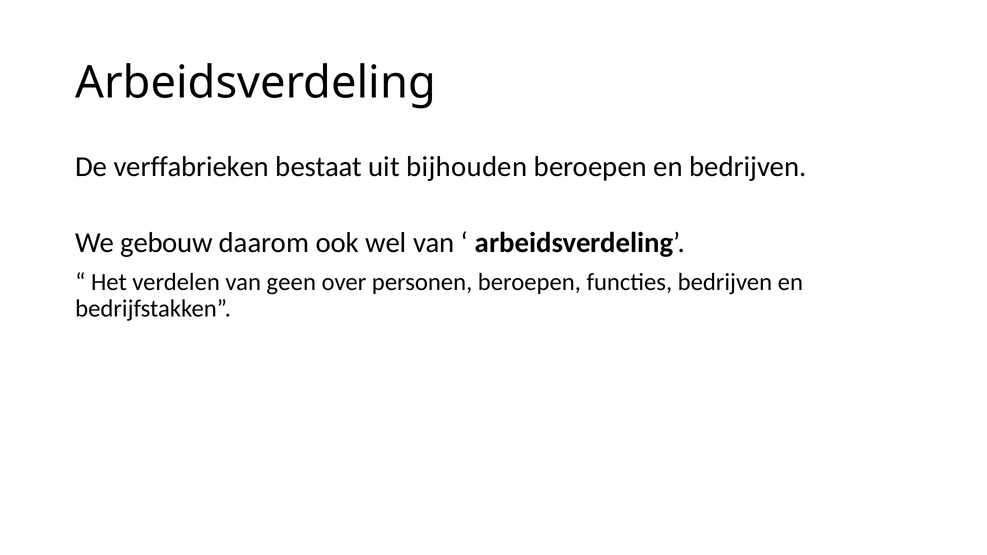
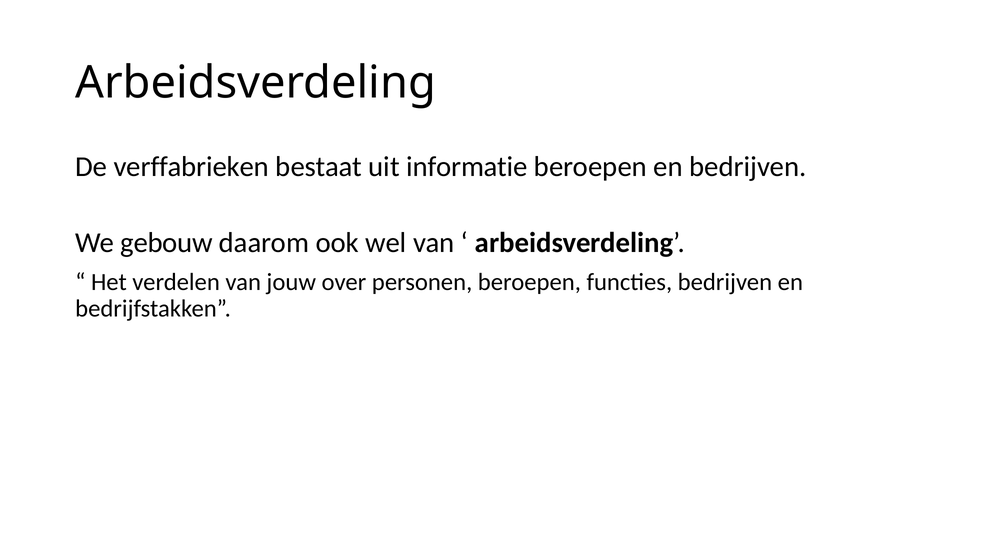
bijhouden: bijhouden -> informatie (467, 167)
geen: geen -> jouw (291, 282)
